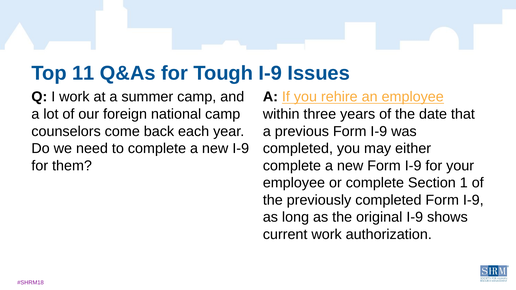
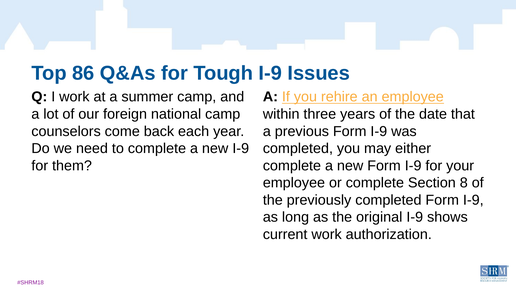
11: 11 -> 86 (83, 73)
1: 1 -> 8 (464, 183)
